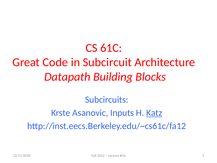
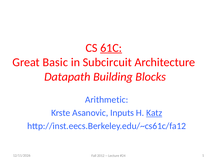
61C underline: none -> present (111, 48)
Code: Code -> Basic (55, 62)
Subcircuits: Subcircuits -> Arithmetic (107, 100)
